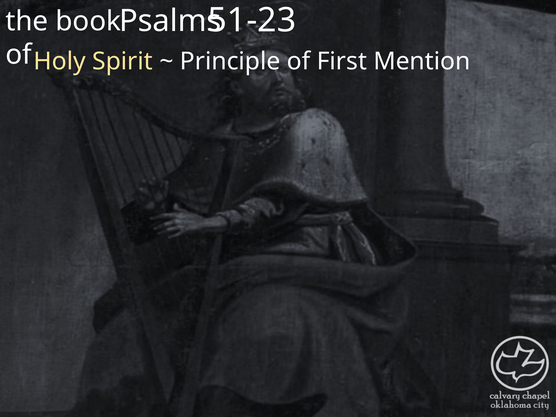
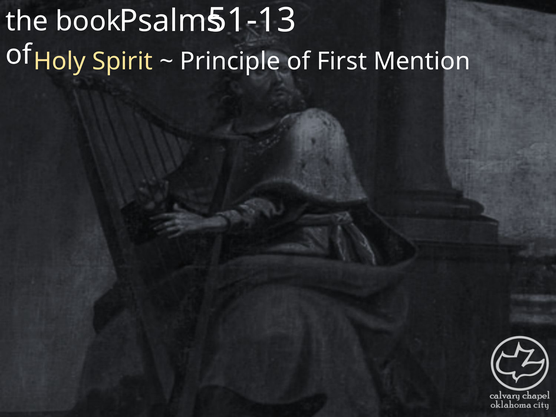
51-23: 51-23 -> 51-13 (252, 20)
